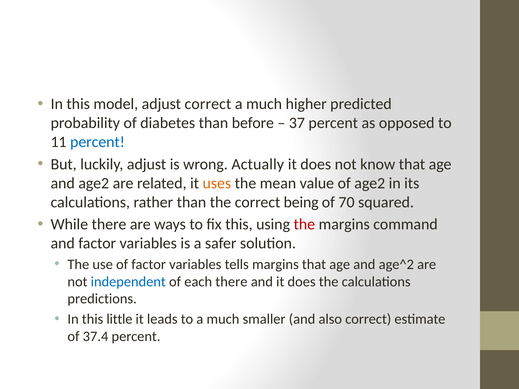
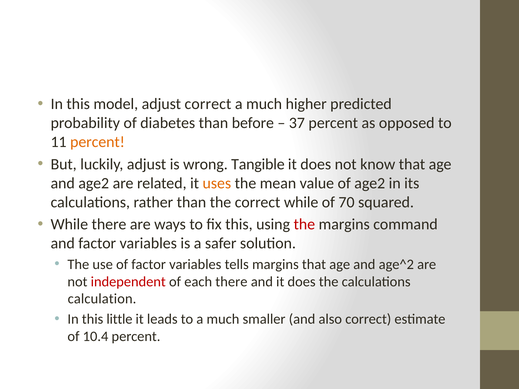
percent colour: blue -> orange (98, 142)
Actually: Actually -> Tangible (258, 164)
correct being: being -> while (301, 202)
independent colour: blue -> red (128, 282)
predictions: predictions -> calculation (102, 299)
37.4: 37.4 -> 10.4 (96, 337)
